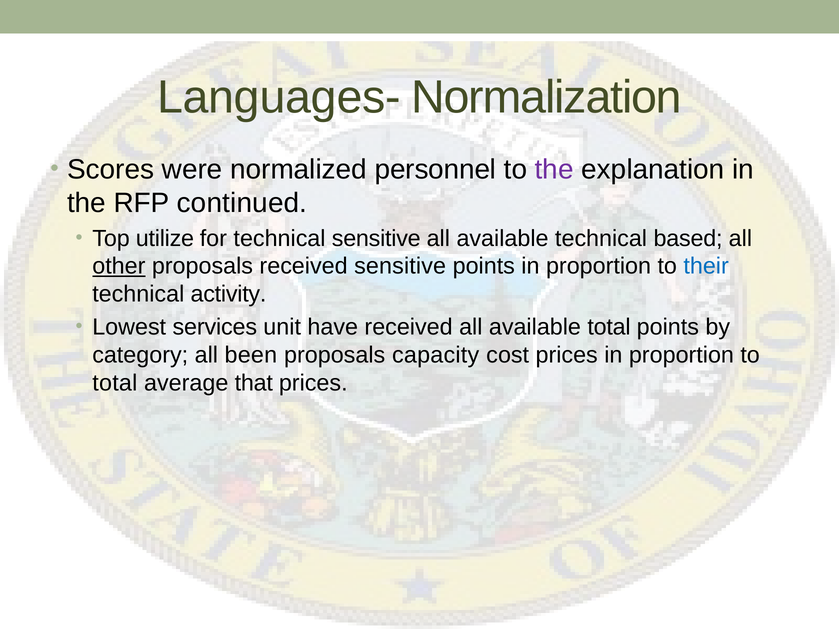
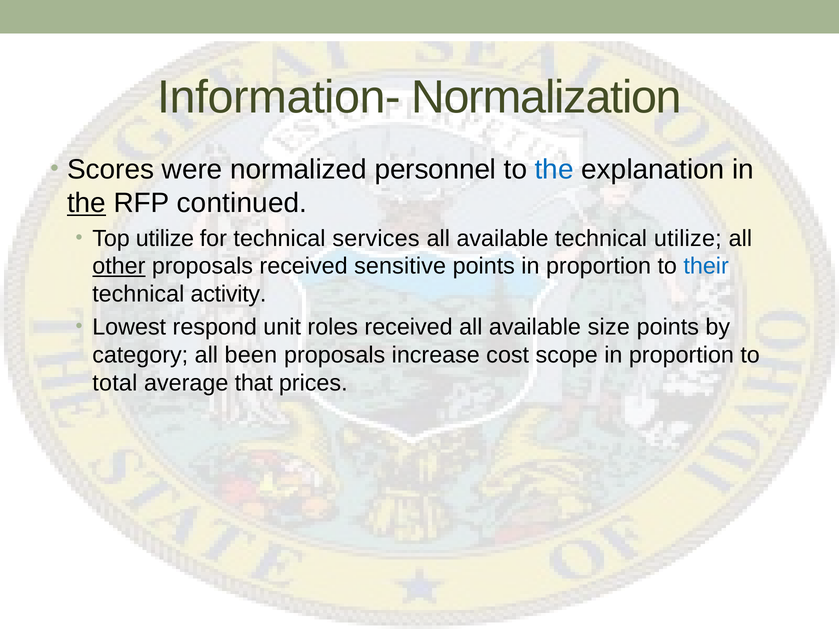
Languages-: Languages- -> Information- (279, 98)
the colour: purple -> blue (554, 170)
the underline: none -> present (87, 203)
technical sensitive: sensitive -> services (376, 238)
technical based: based -> utilize (688, 238)
services: services -> respond (215, 327)
have: have -> roles (333, 327)
available total: total -> size (609, 327)
capacity: capacity -> increase (436, 355)
cost prices: prices -> scope (567, 355)
